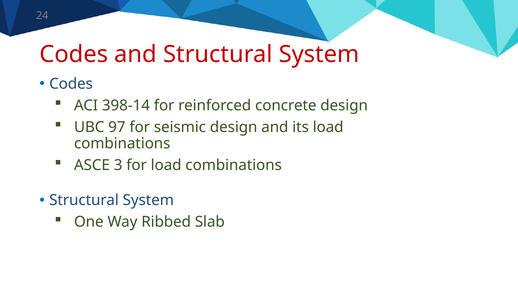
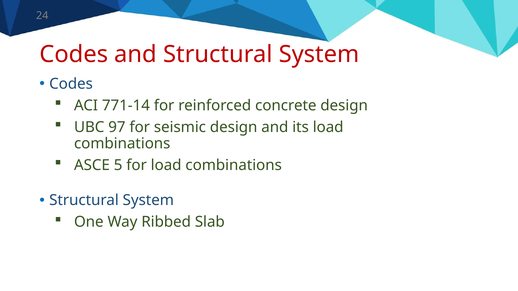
398-14: 398-14 -> 771-14 (126, 106)
3: 3 -> 5 (118, 165)
